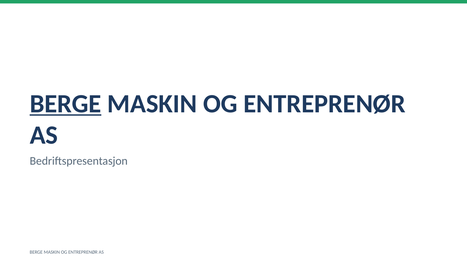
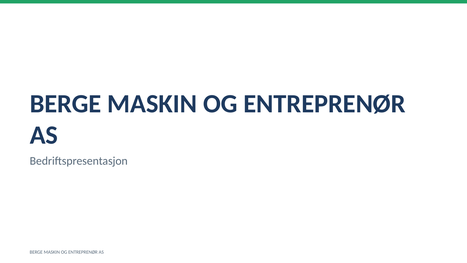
BERGE underline: present -> none (66, 104)
